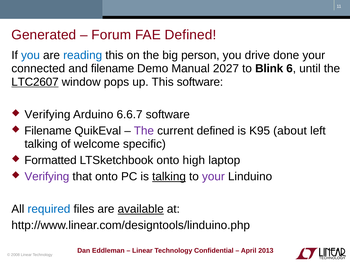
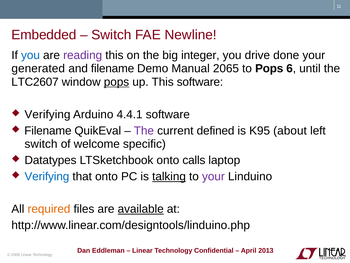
Generated: Generated -> Embedded (44, 35)
Forum: Forum -> Switch (111, 35)
FAE Defined: Defined -> Newline (191, 35)
reading colour: blue -> purple (83, 55)
person: person -> integer (200, 55)
connected: connected -> generated (38, 69)
2027: 2027 -> 2065 (226, 69)
to Blink: Blink -> Pops (269, 69)
LTC2607 underline: present -> none (35, 82)
pops underline: none -> present (117, 82)
6.6.7: 6.6.7 -> 4.4.1 (130, 114)
talking: talking -> switch (41, 144)
Formatted: Formatted -> Datatypes (50, 160)
high: high -> calls (194, 160)
Verifying colour: purple -> blue (47, 176)
required colour: blue -> orange (49, 209)
